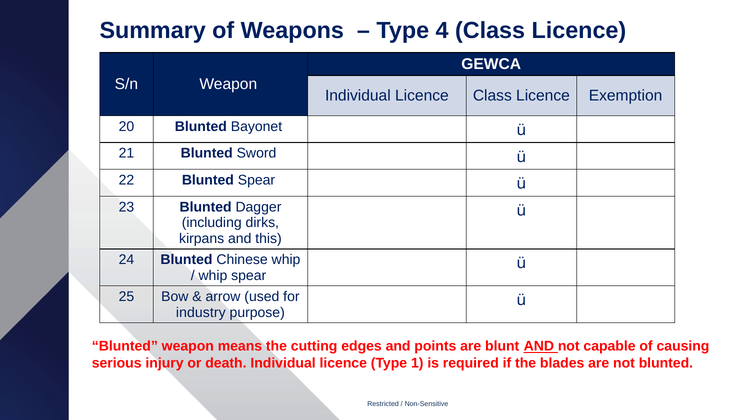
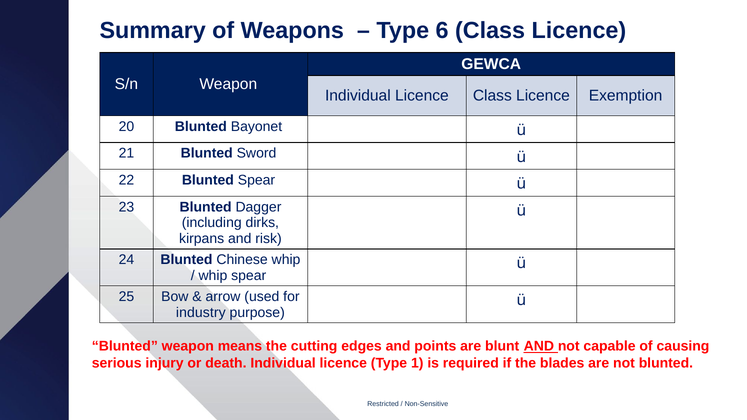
4: 4 -> 6 (442, 31)
this: this -> risk (269, 239)
